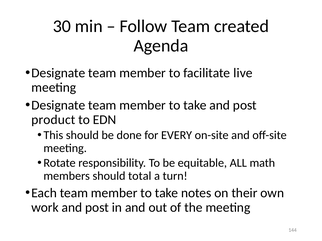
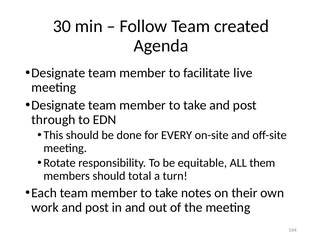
product: product -> through (53, 120)
math: math -> them (262, 163)
